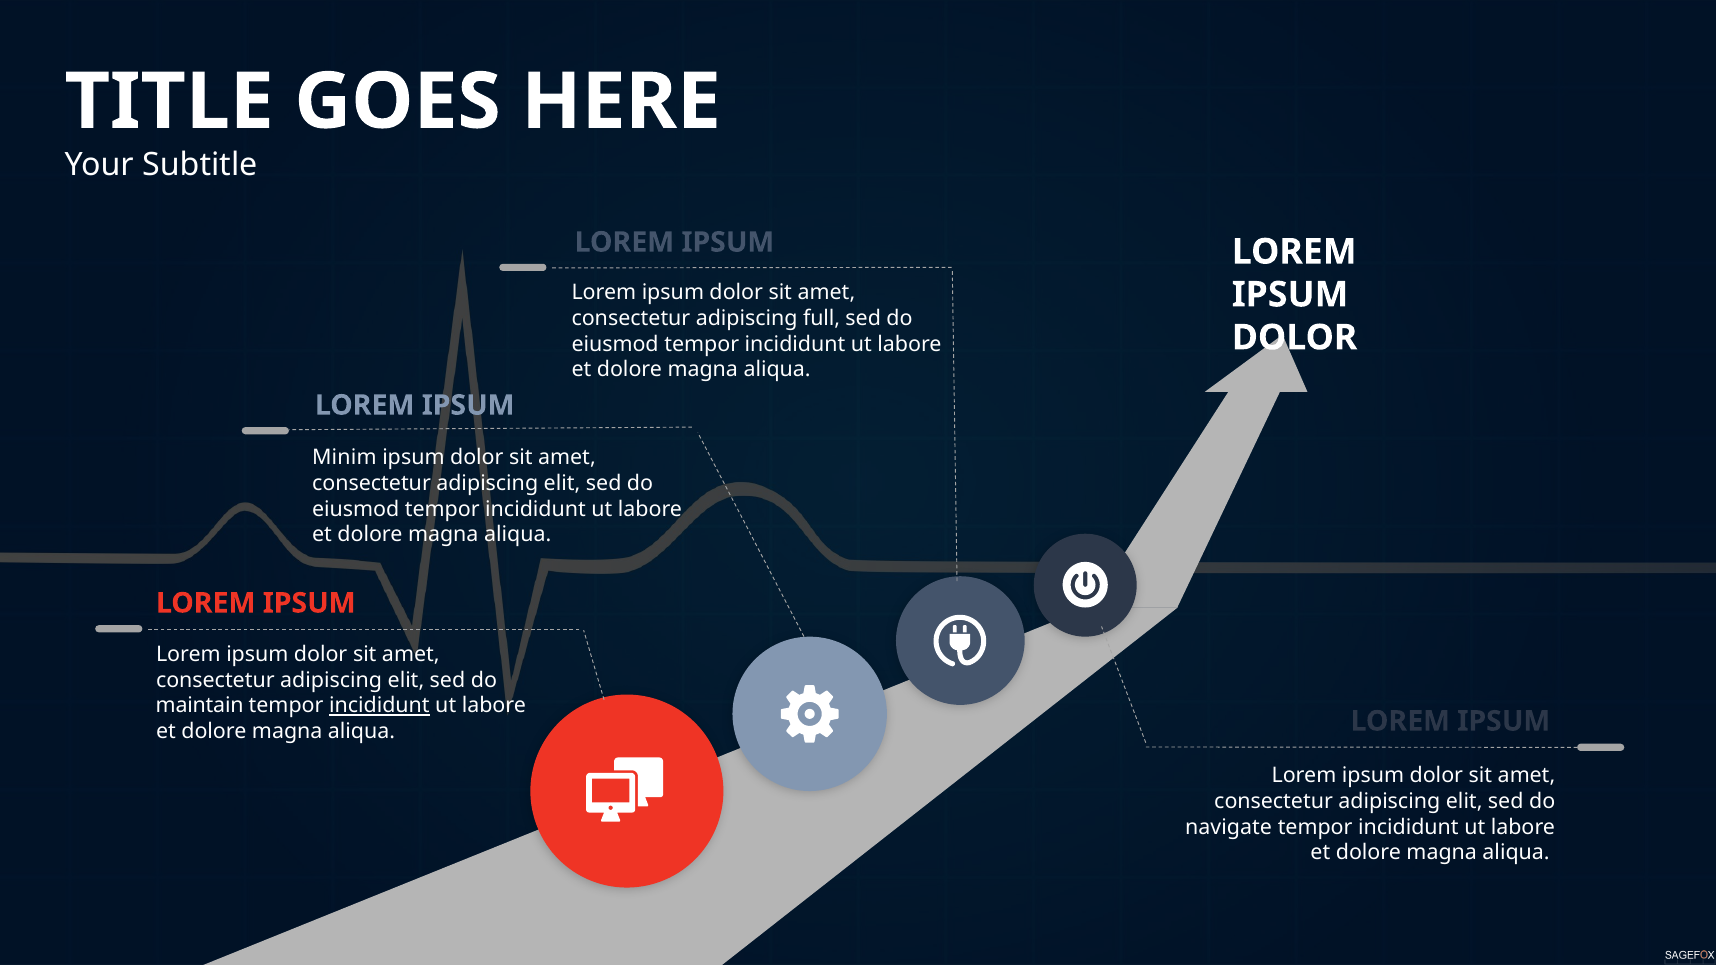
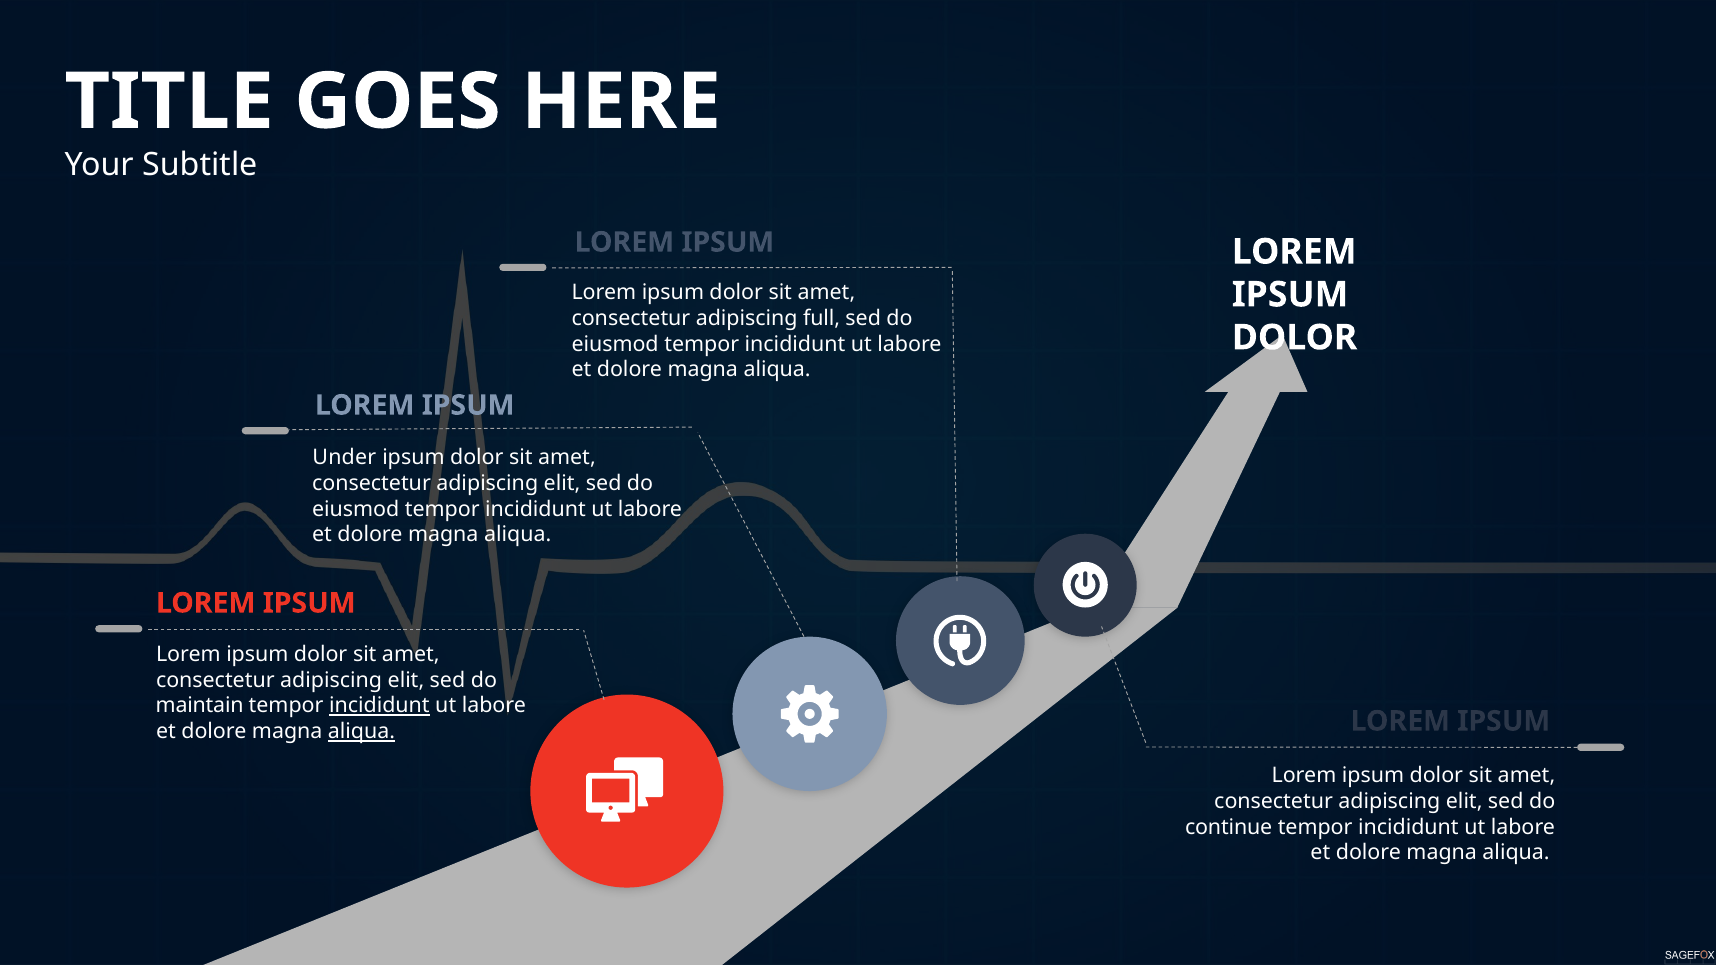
Minim: Minim -> Under (344, 458)
aliqua underline: none -> present (362, 732)
navigate: navigate -> continue (1229, 827)
